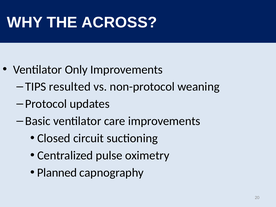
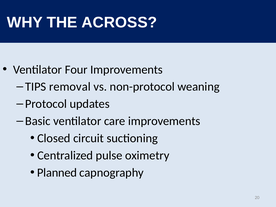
Only: Only -> Four (76, 70)
resulted: resulted -> removal (70, 87)
